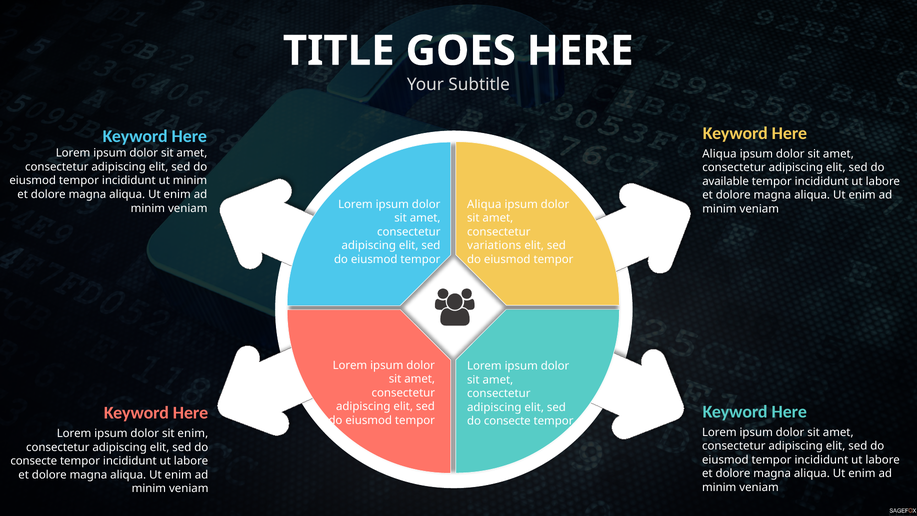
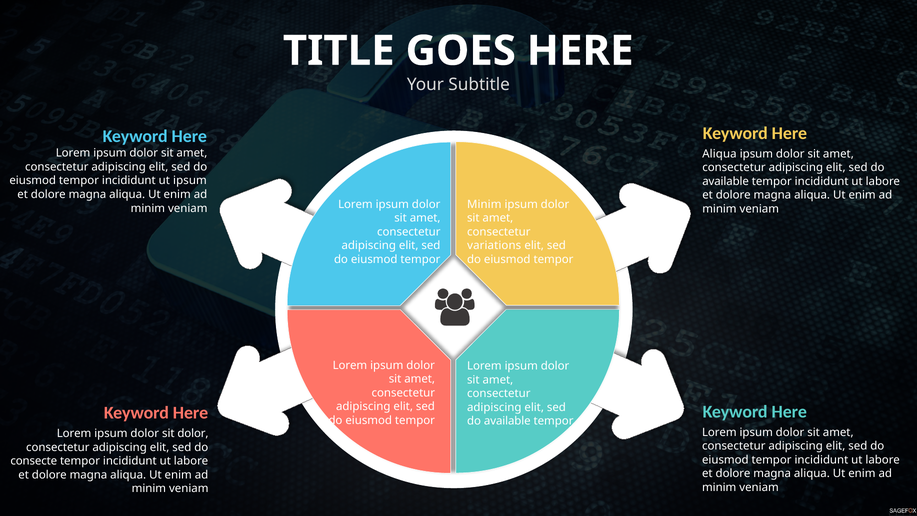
ut minim: minim -> ipsum (190, 181)
Aliqua: Aliqua -> Minim (484, 204)
consecte: consecte -> available (507, 421)
sit enim: enim -> dolor (193, 433)
